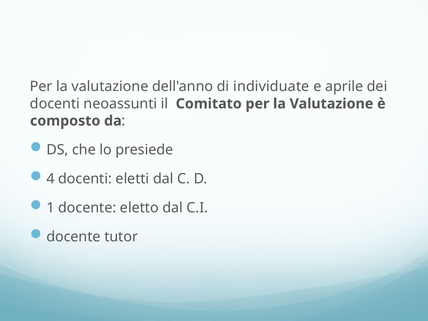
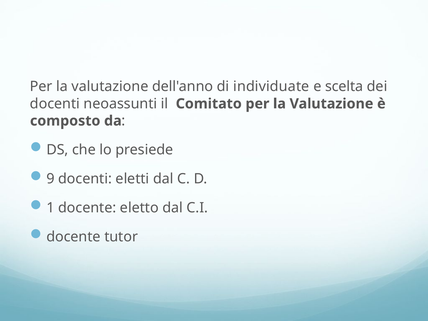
aprile: aprile -> scelta (344, 87)
4: 4 -> 9 (50, 179)
